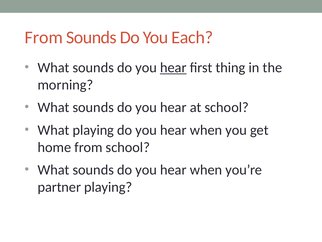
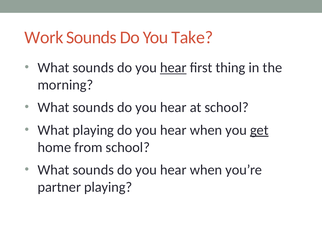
From: From -> Work (44, 37)
Each: Each -> Take (192, 37)
get underline: none -> present (259, 130)
